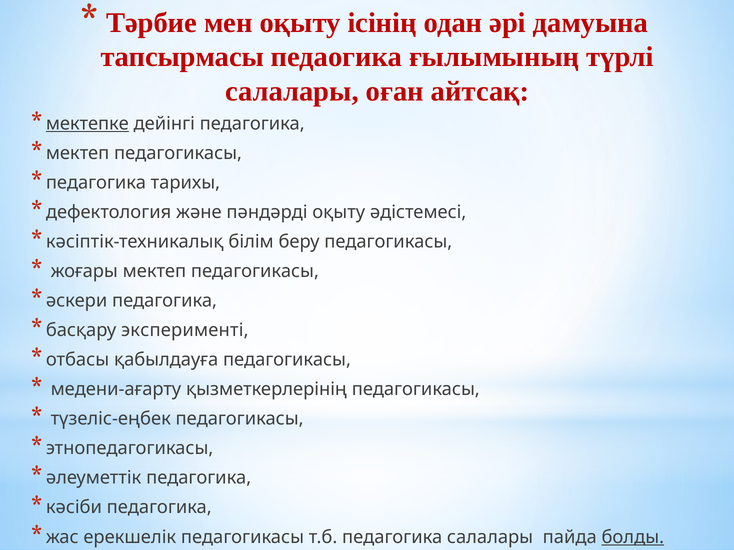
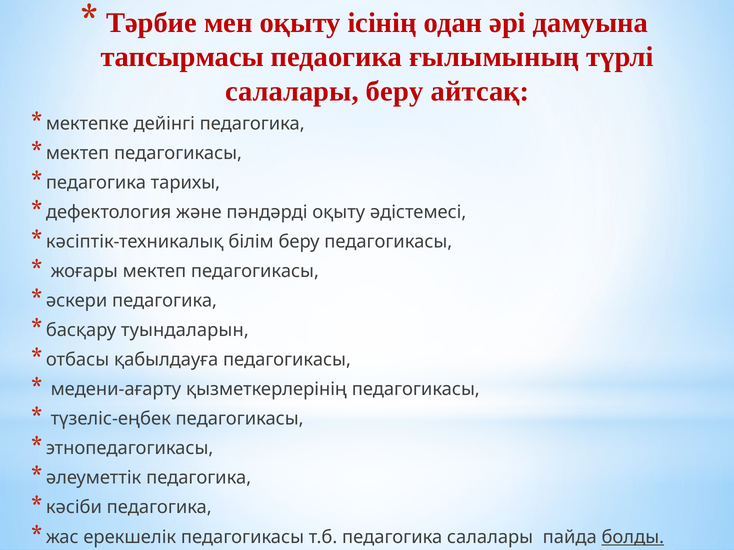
салалары оған: оған -> беру (395, 91)
мектепке underline: present -> none (87, 124)
эксперименті: эксперименті -> туындаларын (185, 331)
